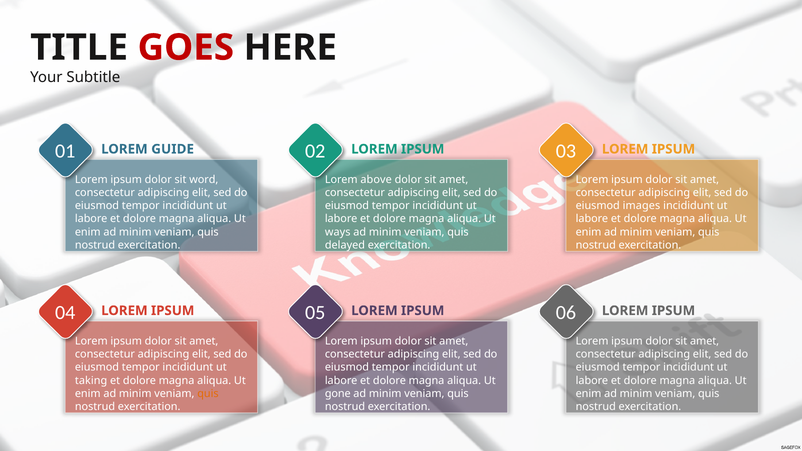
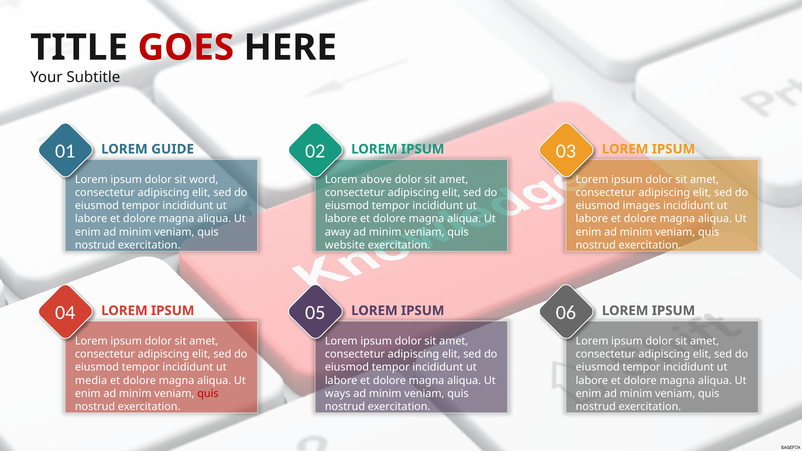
ways: ways -> away (338, 232)
delayed: delayed -> website (345, 245)
taking: taking -> media (91, 381)
quis colour: orange -> red (208, 394)
gone: gone -> ways (338, 394)
